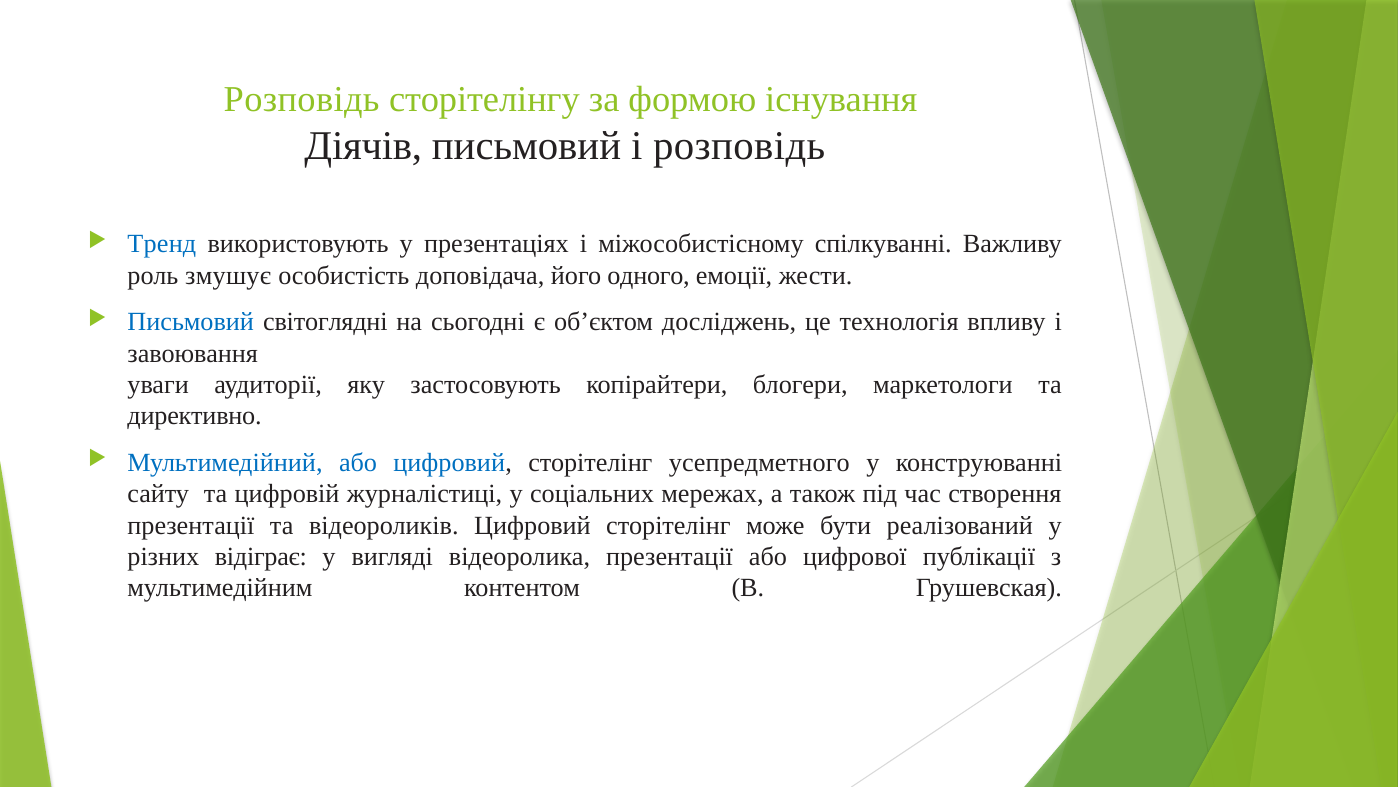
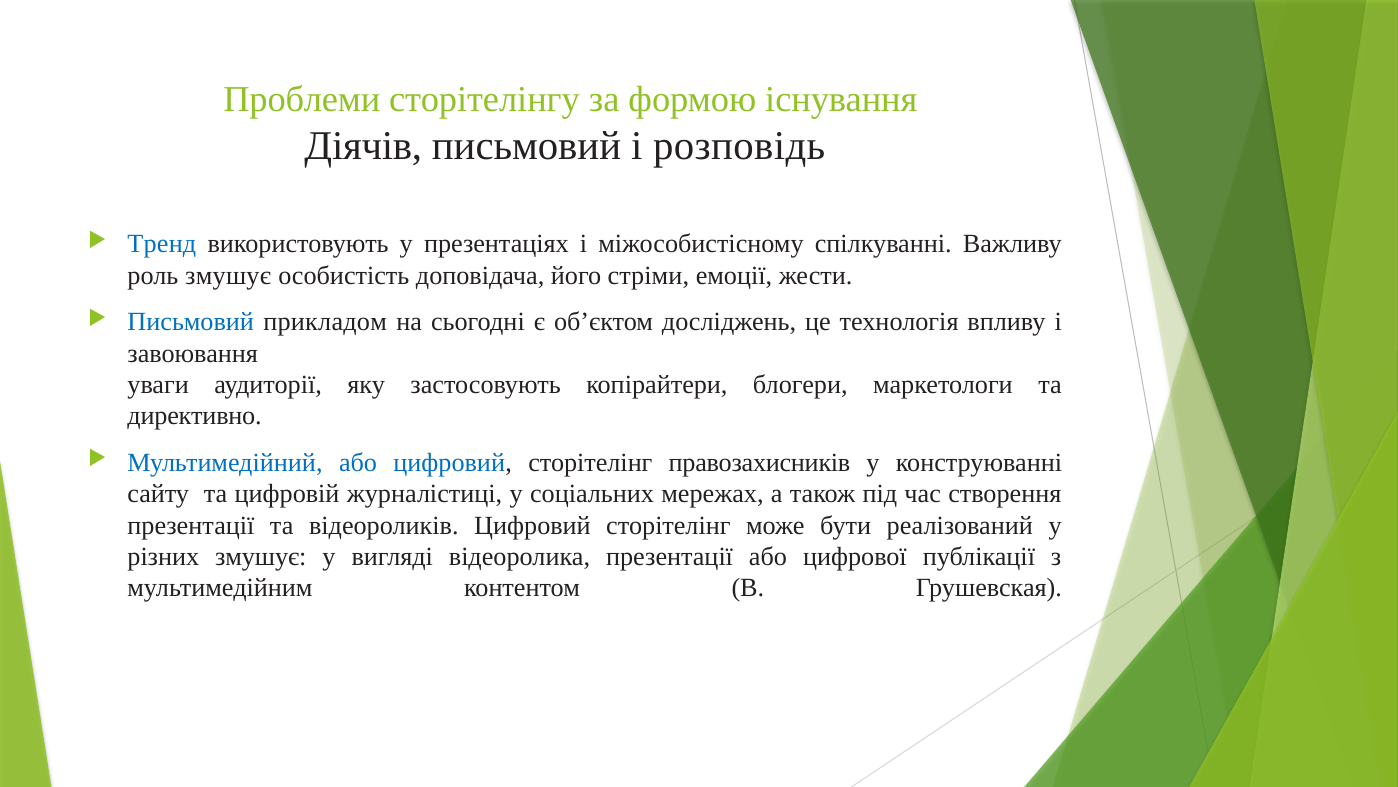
Розповідь: Розповідь -> Проблеми (302, 100)
одного: одного -> стріми (648, 276)
світоглядні: світоглядні -> прикладом (325, 322)
усепредметного: усепредметного -> правозахисників (760, 462)
різних відіграє: відіграє -> змушує (261, 556)
